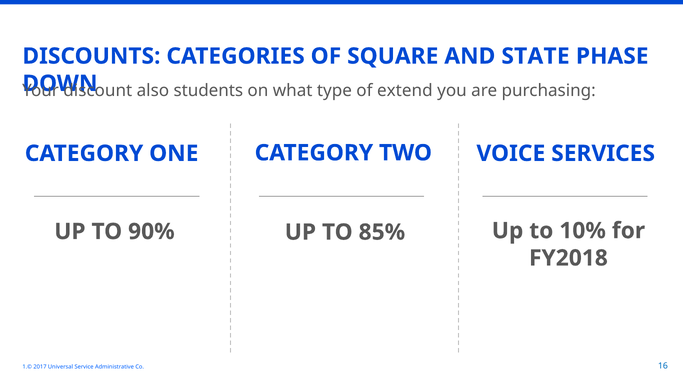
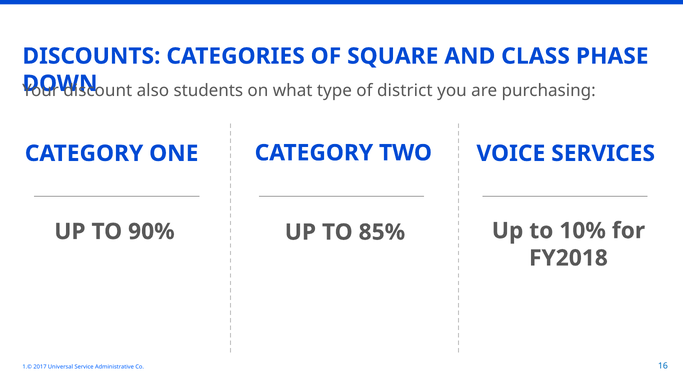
STATE: STATE -> CLASS (536, 56)
extend: extend -> district (405, 91)
